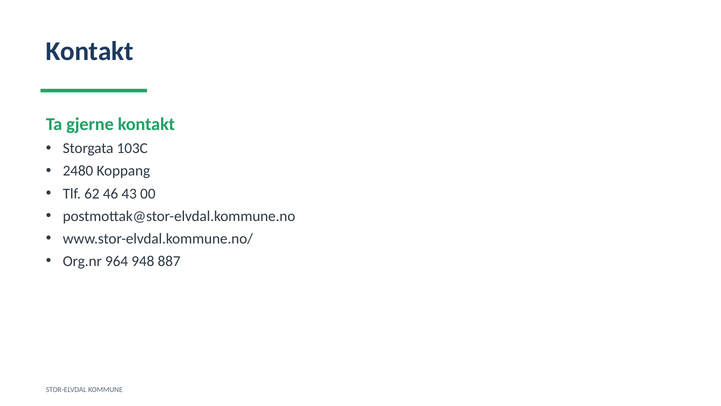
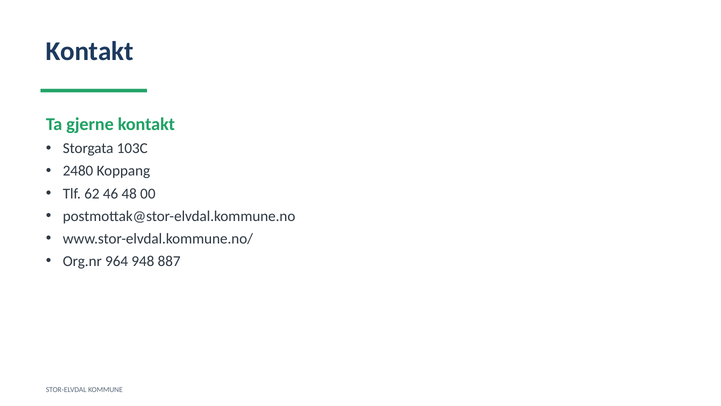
43: 43 -> 48 (129, 193)
